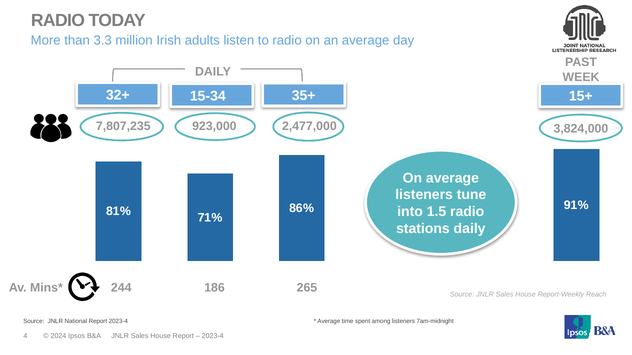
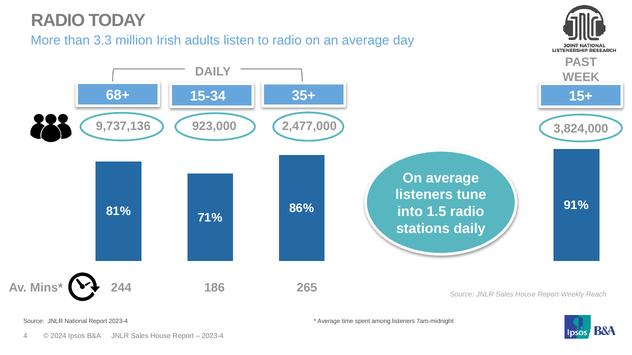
32+: 32+ -> 68+ (118, 95)
7,807,235: 7,807,235 -> 9,737,136 (123, 126)
